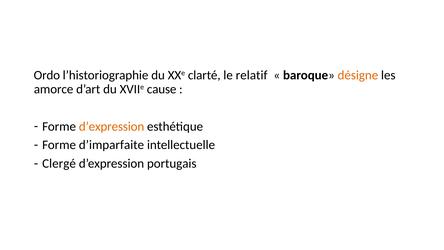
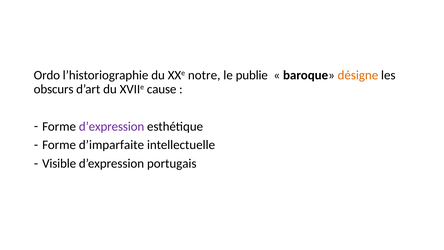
clarté: clarté -> notre (204, 75)
relatif: relatif -> publie (252, 75)
amorce: amorce -> obscurs (54, 89)
d’expression colour: orange -> purple (112, 126)
Clergé: Clergé -> Visible (59, 164)
